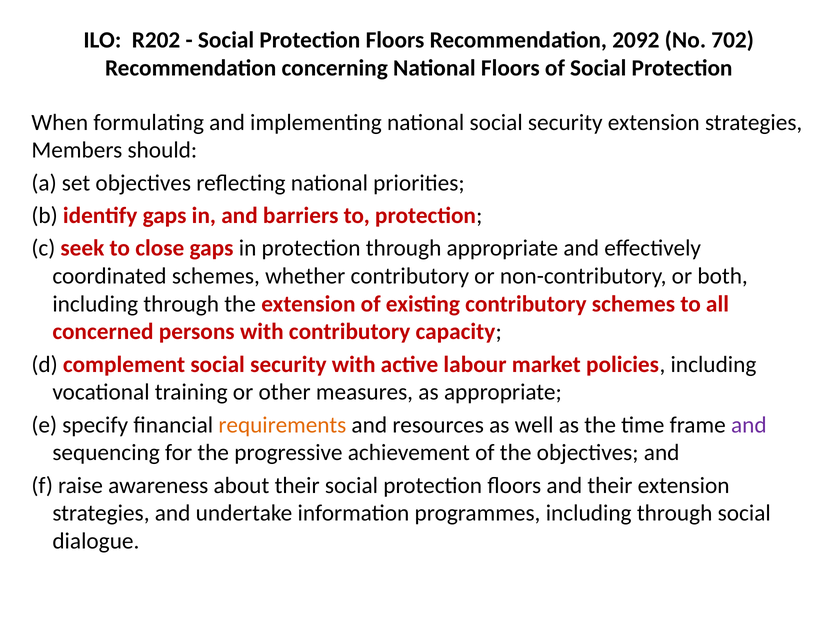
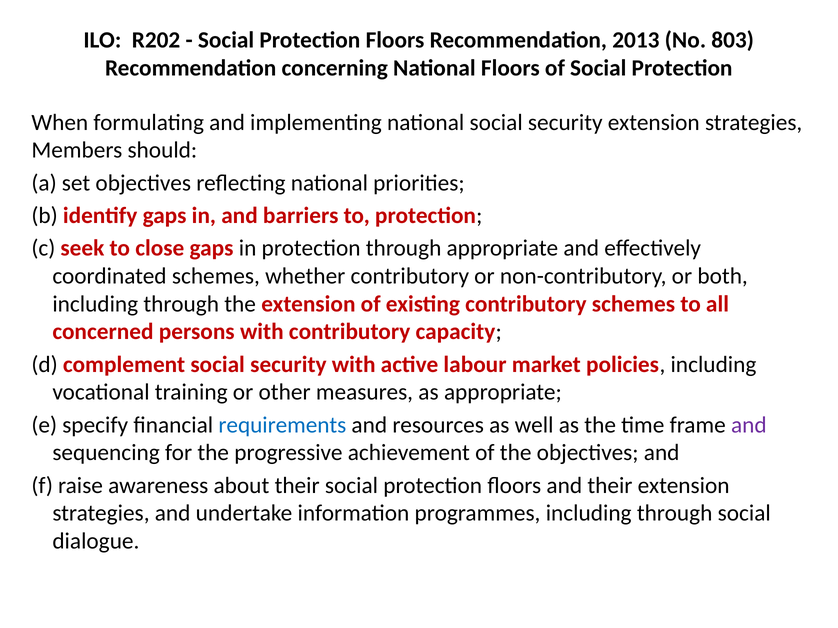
2092: 2092 -> 2013 (636, 40)
702: 702 -> 803 (733, 40)
requirements colour: orange -> blue (282, 425)
